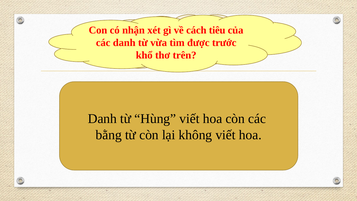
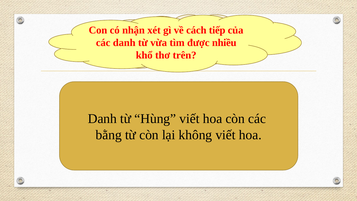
tiêu: tiêu -> tiếp (217, 30)
trước: trước -> nhiều (224, 43)
